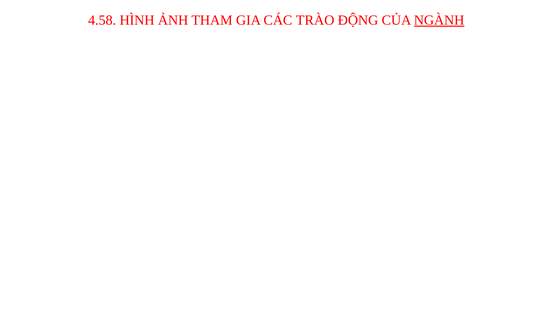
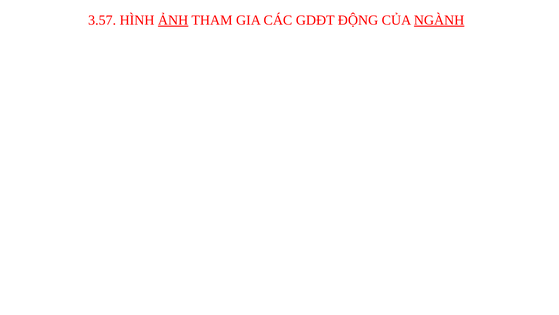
4.58: 4.58 -> 3.57 (102, 20)
ẢNH underline: none -> present (173, 20)
TRÀO: TRÀO -> GDĐT (315, 20)
